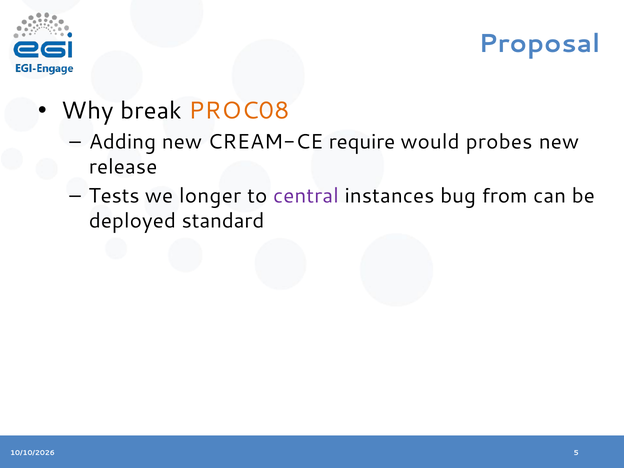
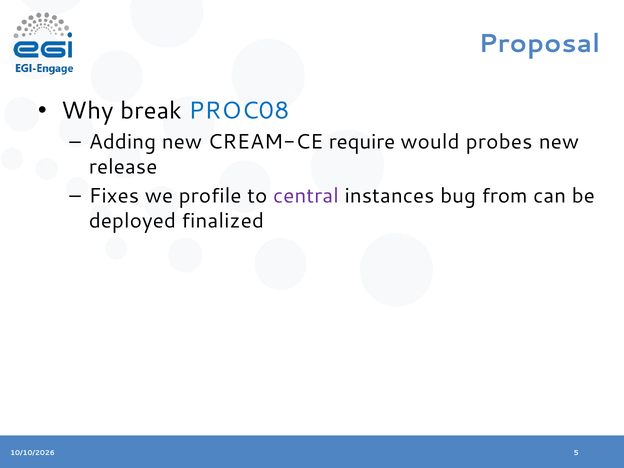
PROC08 colour: orange -> blue (239, 111)
Tests: Tests -> Fixes (114, 196)
longer: longer -> profile (210, 196)
standard: standard -> finalized (223, 221)
